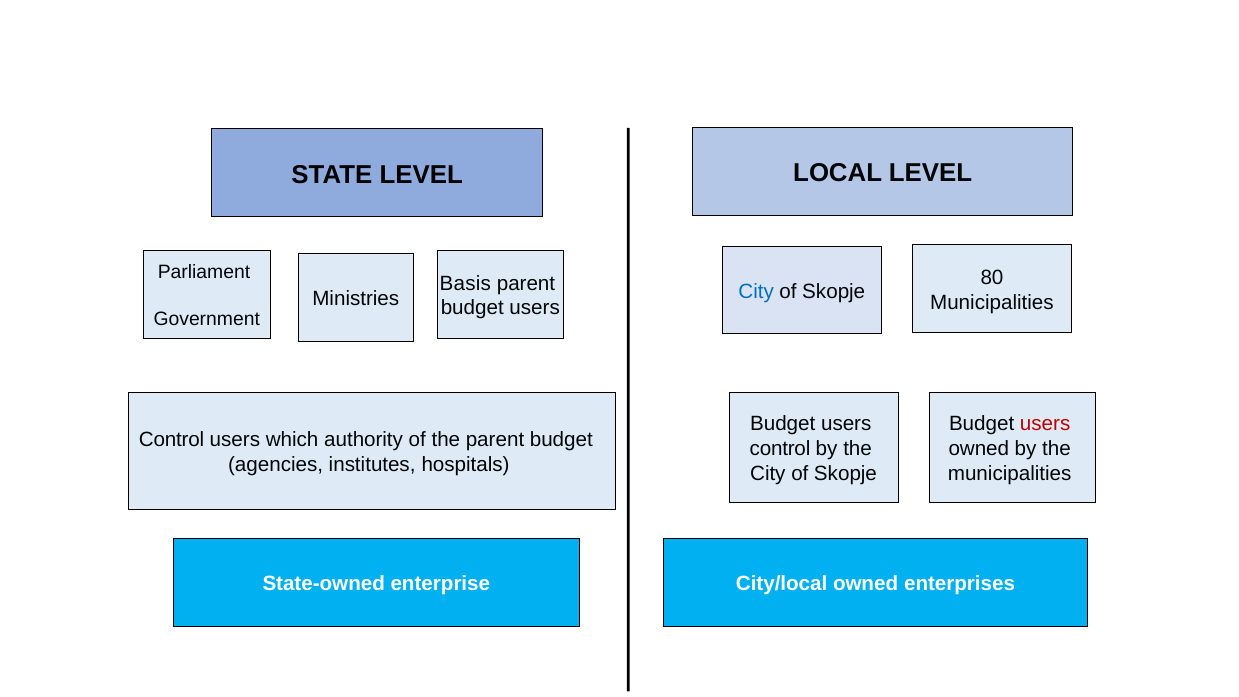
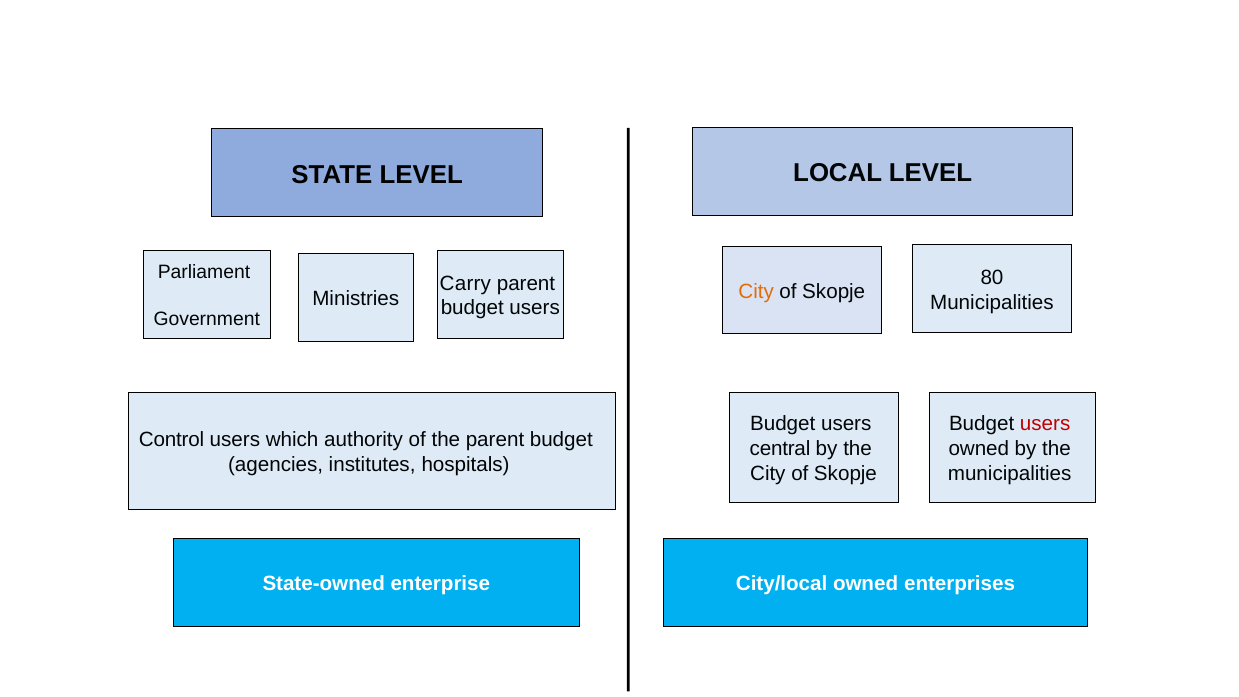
Basis: Basis -> Carry (465, 283)
City colour: blue -> orange (756, 291)
control: control -> central (780, 449)
